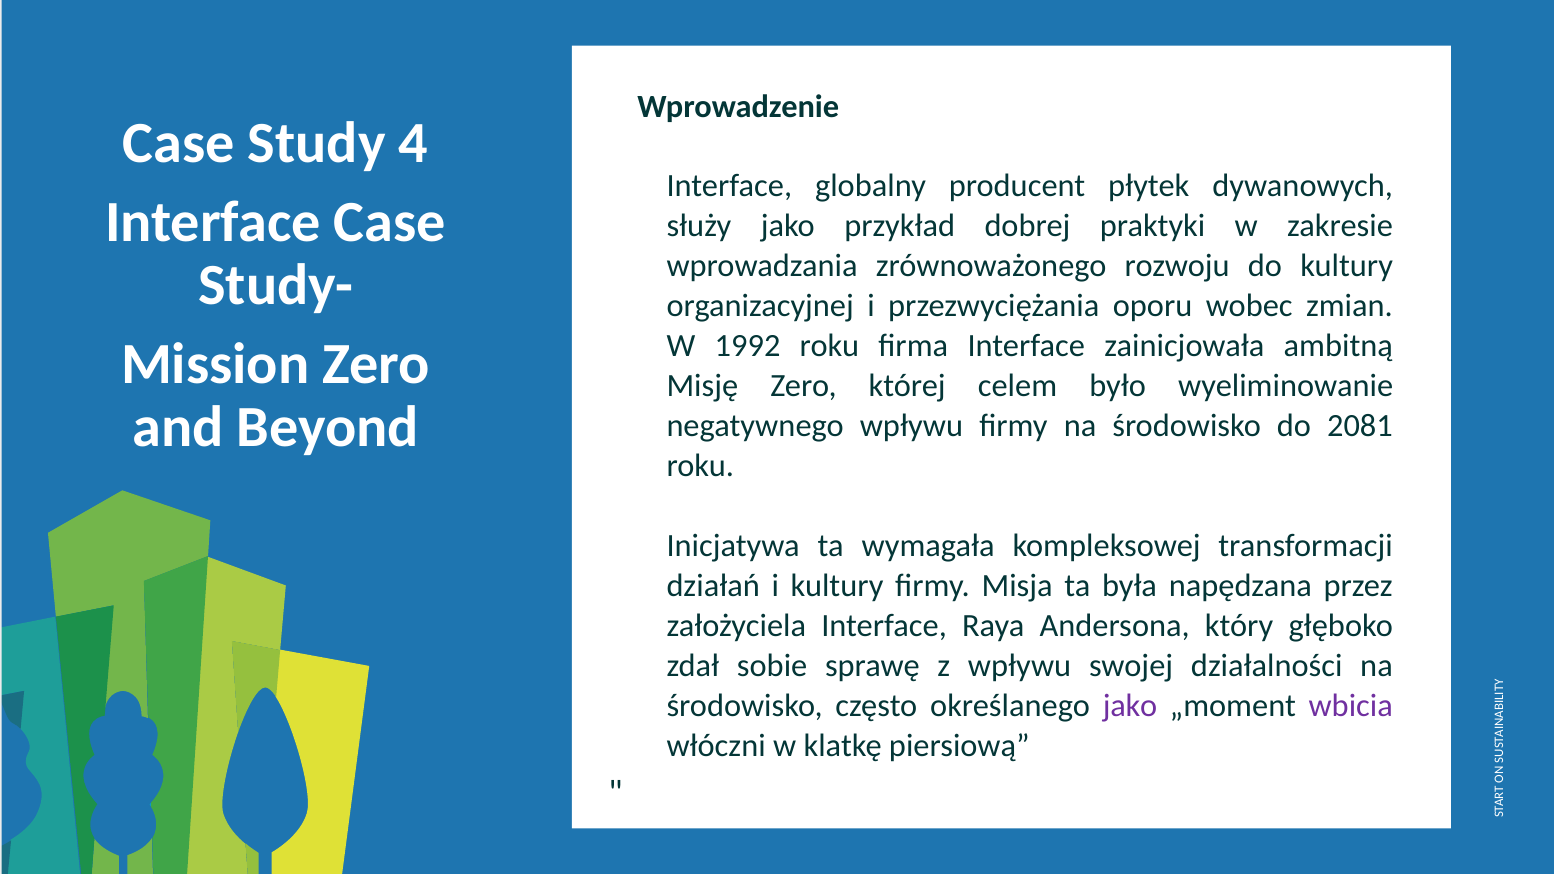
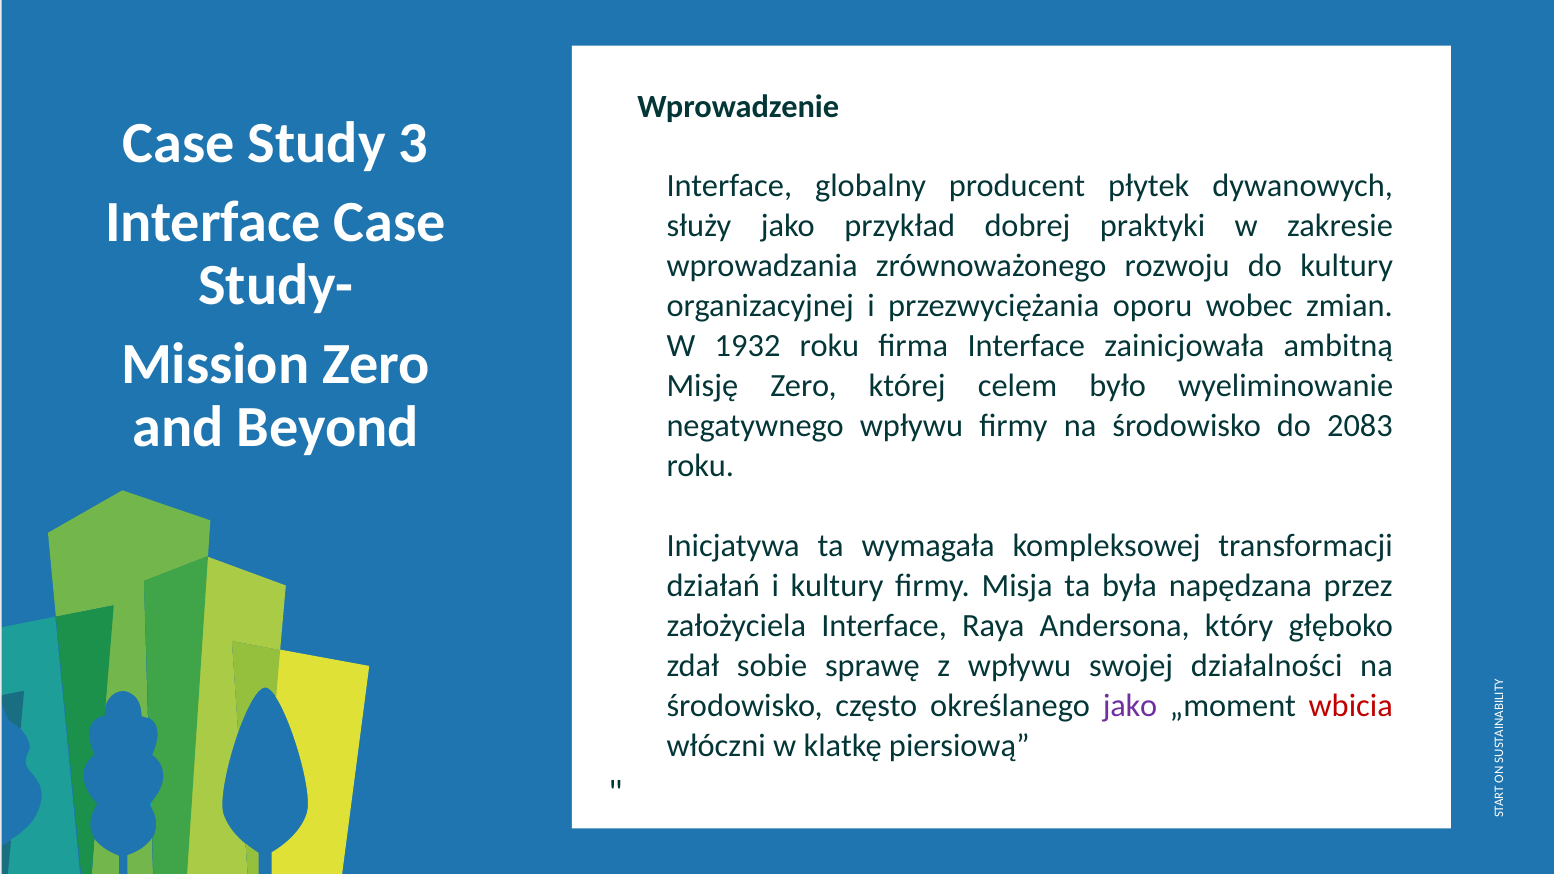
4: 4 -> 3 (414, 143)
1992: 1992 -> 1932 (748, 346)
2081: 2081 -> 2083 (1360, 426)
wbicia colour: purple -> red (1351, 706)
